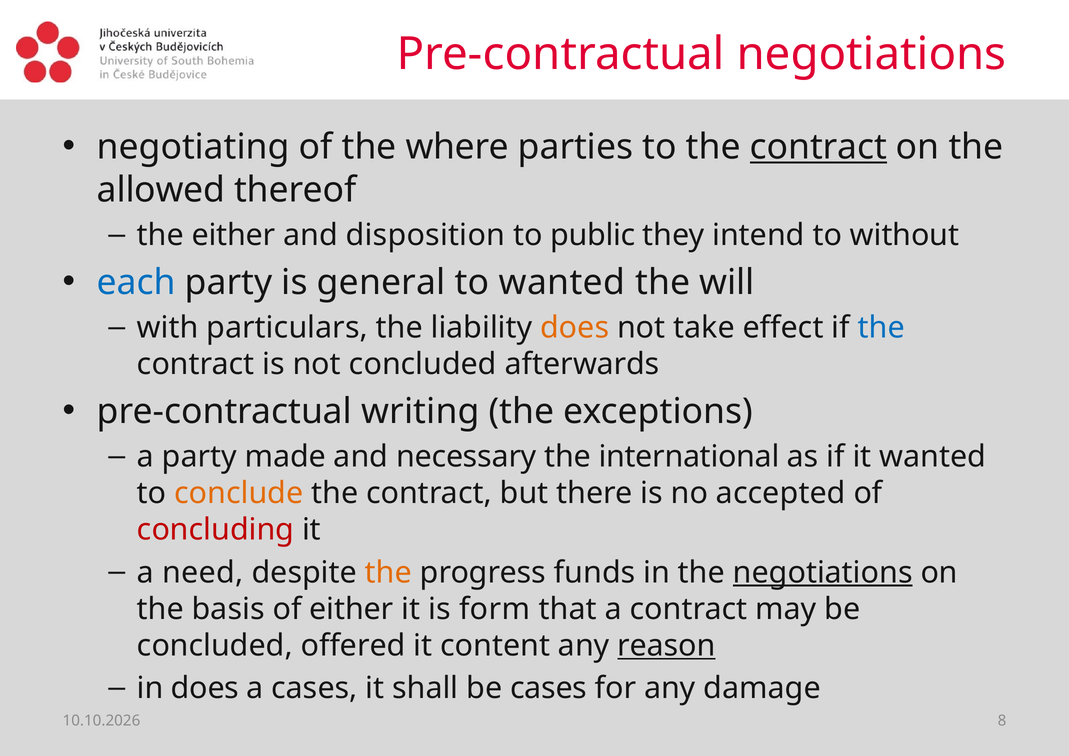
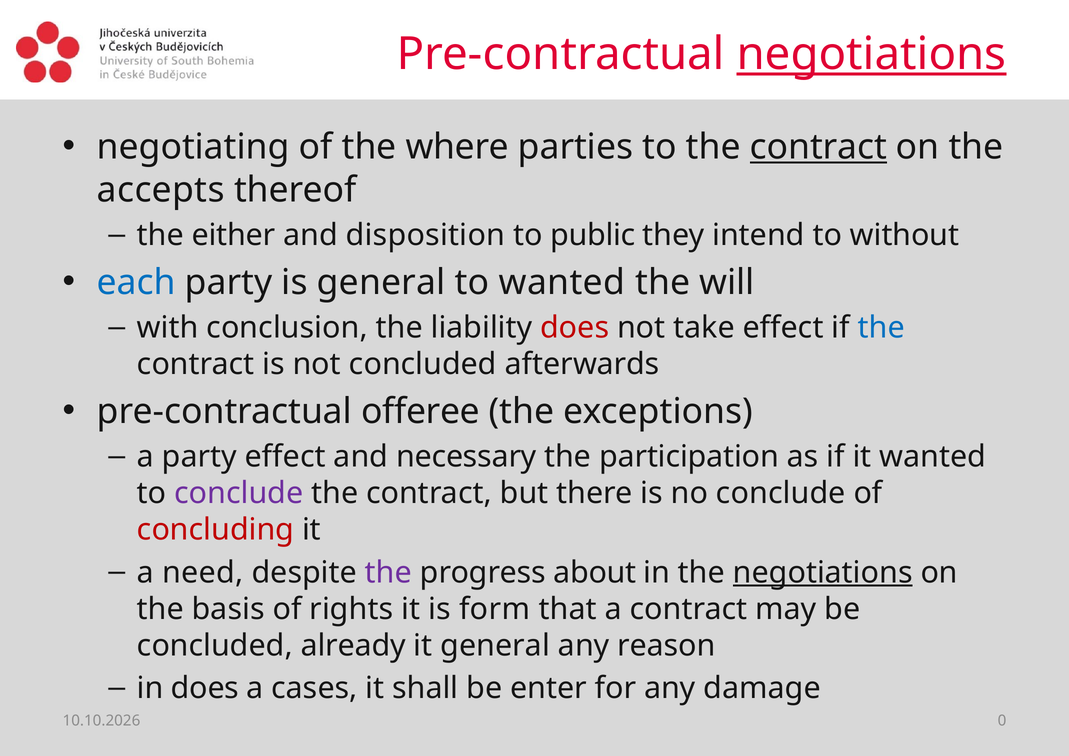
negotiations underline: none -> present (871, 54)
allowed: allowed -> accepts (161, 190)
particulars: particulars -> conclusion (287, 328)
does colour: orange -> red (575, 328)
writing: writing -> offeree (421, 411)
party made: made -> effect (285, 457)
international: international -> participation (689, 457)
conclude colour: orange -> purple (239, 493)
no accepted: accepted -> conclude (781, 493)
the colour: orange -> purple (388, 572)
funds: funds -> about (595, 572)
of either: either -> rights (351, 609)
offered: offered -> already (353, 646)
it content: content -> general (495, 646)
reason underline: present -> none (666, 646)
be cases: cases -> enter (548, 688)
8: 8 -> 0 (1002, 721)
